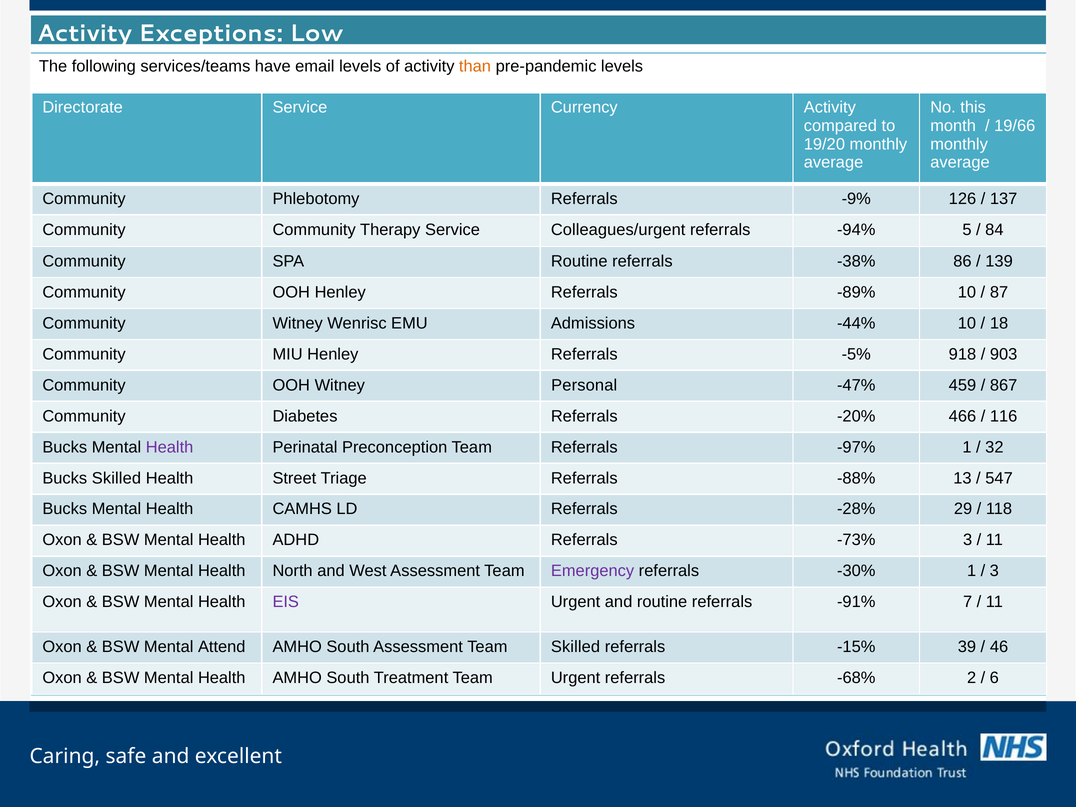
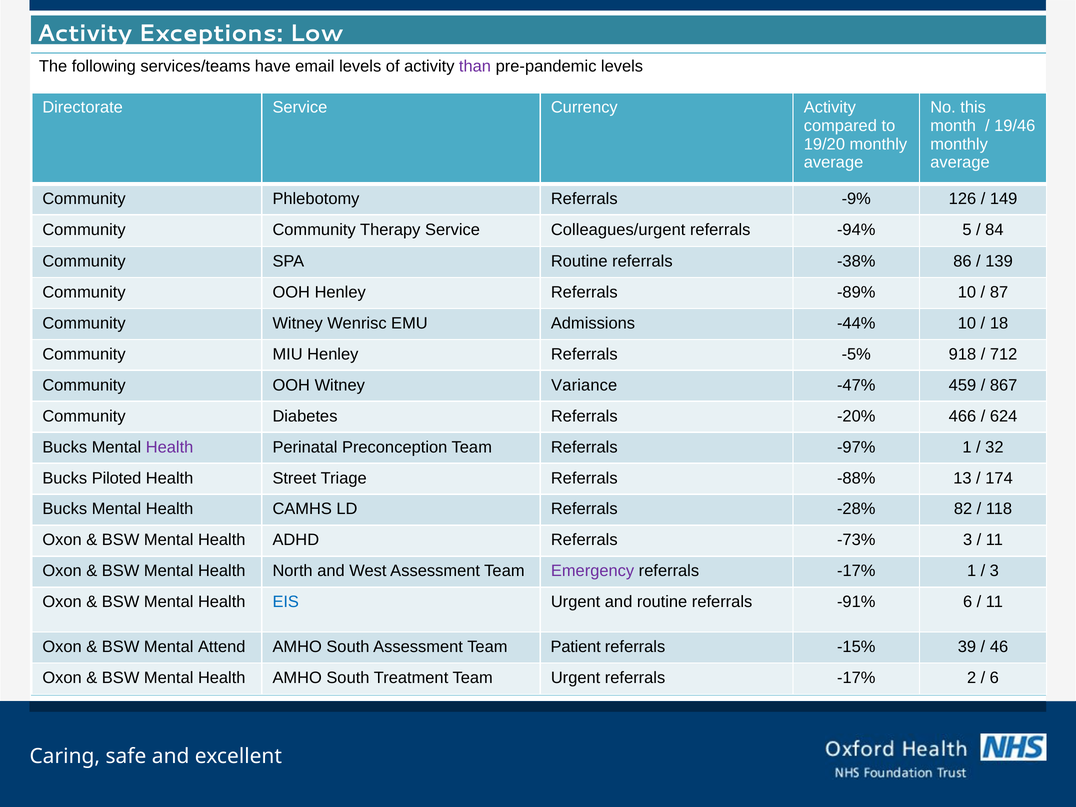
than colour: orange -> purple (475, 66)
19/66: 19/66 -> 19/46 (1015, 126)
137: 137 -> 149 (1004, 199)
903: 903 -> 712 (1004, 354)
Personal: Personal -> Variance (584, 385)
116: 116 -> 624 (1004, 416)
Bucks Skilled: Skilled -> Piloted (117, 478)
547: 547 -> 174 (999, 478)
29: 29 -> 82 (963, 509)
-30%: -30% -> -17% (856, 571)
EIS colour: purple -> blue (286, 602)
-91% 7: 7 -> 6 (968, 602)
Team Skilled: Skilled -> Patient (576, 647)
Urgent referrals -68%: -68% -> -17% (856, 678)
